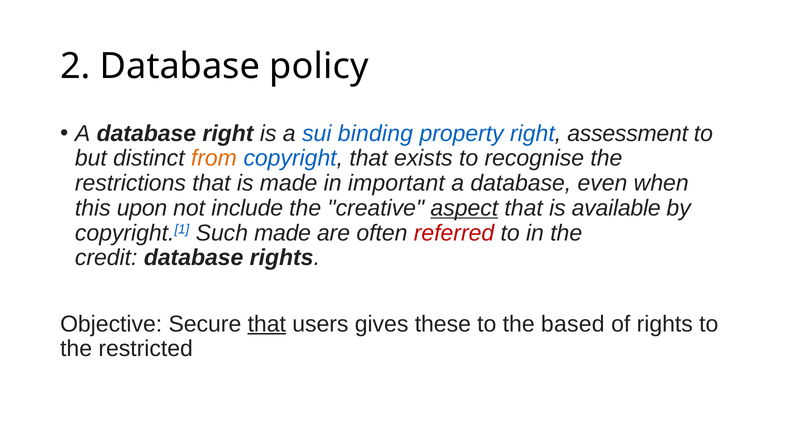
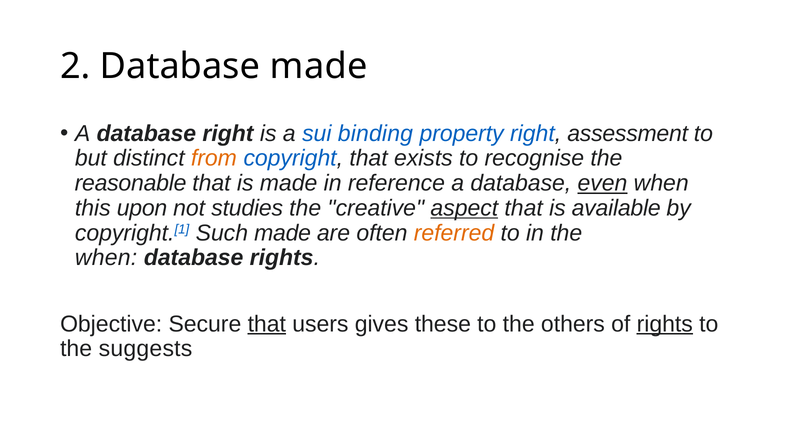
Database policy: policy -> made (319, 66)
restrictions: restrictions -> reasonable (131, 183)
important: important -> reference (396, 183)
even underline: none -> present (602, 183)
include: include -> studies (247, 208)
referred colour: red -> orange (454, 233)
credit: credit -> when (106, 258)
based: based -> others (573, 324)
rights underline: none -> present (665, 324)
restricted: restricted -> suggests (146, 349)
